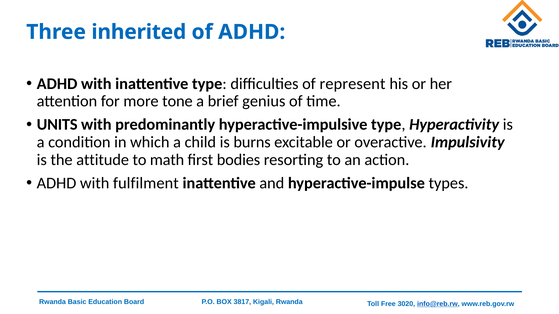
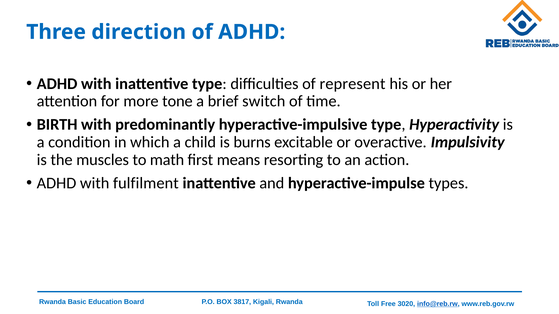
inherited: inherited -> direction (139, 32)
genius: genius -> switch (264, 101)
UNITS: UNITS -> BIRTH (57, 125)
attitude: attitude -> muscles (103, 160)
bodies: bodies -> means (238, 160)
